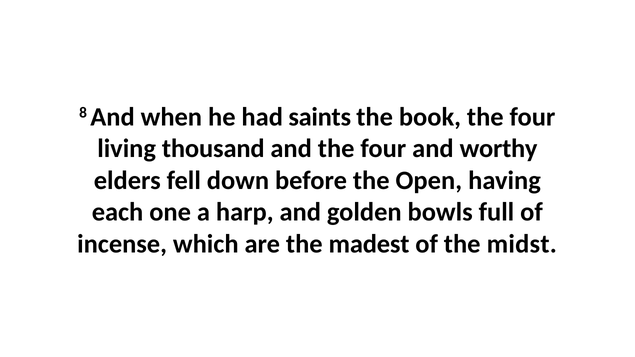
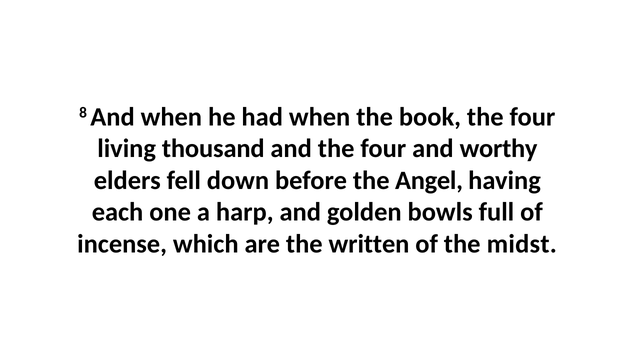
had saints: saints -> when (320, 117)
Open: Open -> Angel (429, 180)
madest: madest -> written (369, 244)
